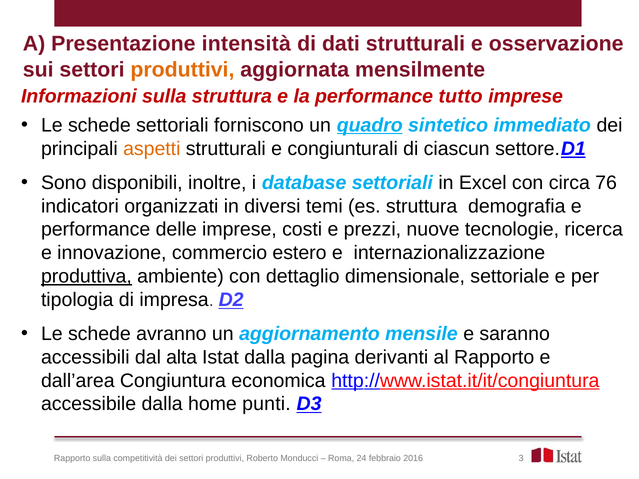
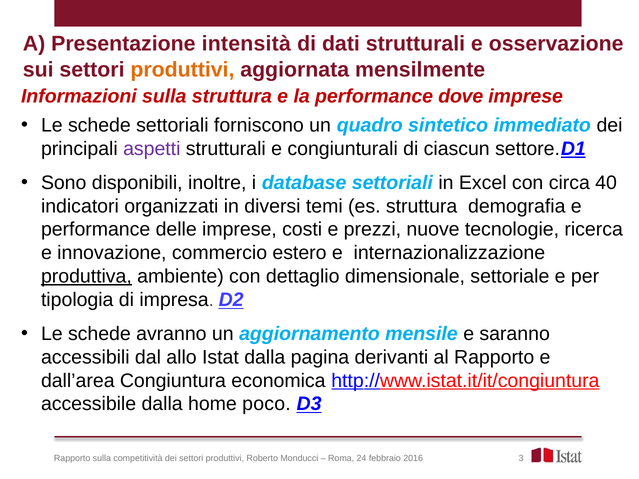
tutto: tutto -> dove (461, 97)
quadro underline: present -> none (370, 125)
aspetti colour: orange -> purple (152, 149)
76: 76 -> 40 (606, 183)
alta: alta -> allo (182, 357)
punti: punti -> poco (266, 404)
